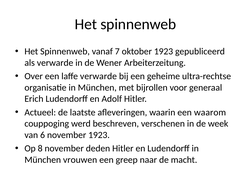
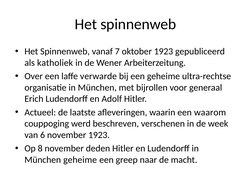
als verwarde: verwarde -> katholiek (55, 63)
München vrouwen: vrouwen -> geheime (80, 160)
